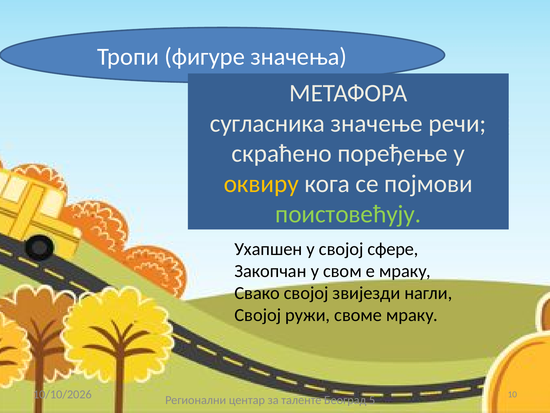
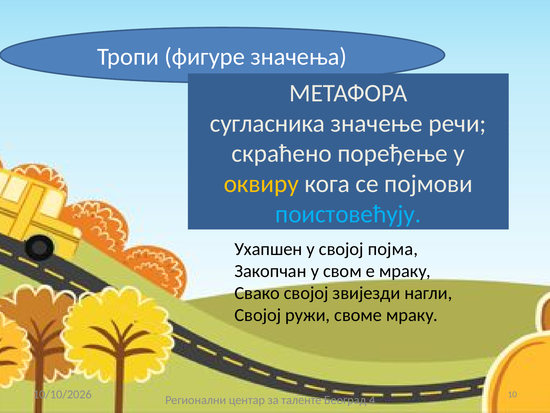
поистовећују colour: light green -> light blue (348, 214)
сфере: сфере -> појма (393, 249)
5: 5 -> 4 (372, 400)
